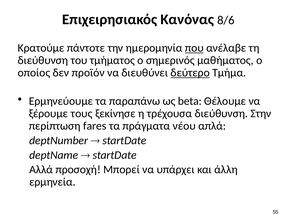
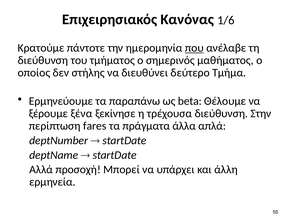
8/6: 8/6 -> 1/6 (226, 20)
προϊόν: προϊόν -> στήλης (88, 73)
δεύτερο underline: present -> none (190, 73)
τους: τους -> ξένα (82, 114)
νέου: νέου -> άλλα (184, 126)
